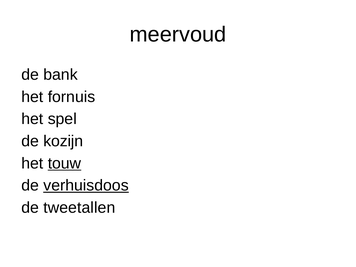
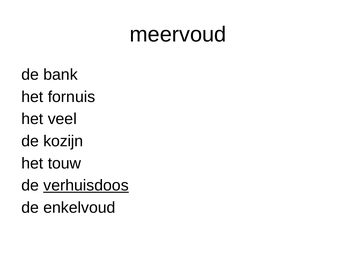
spel: spel -> veel (62, 119)
touw underline: present -> none (64, 163)
tweetallen: tweetallen -> enkelvoud (79, 208)
